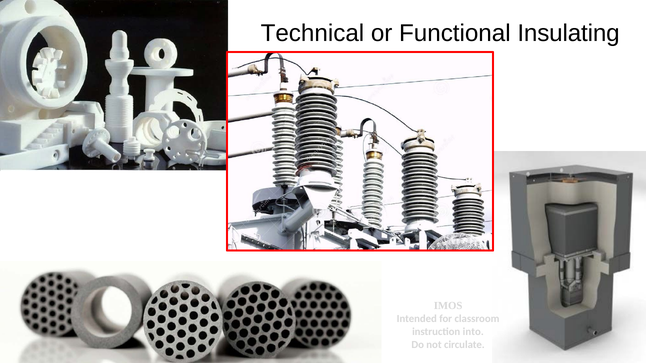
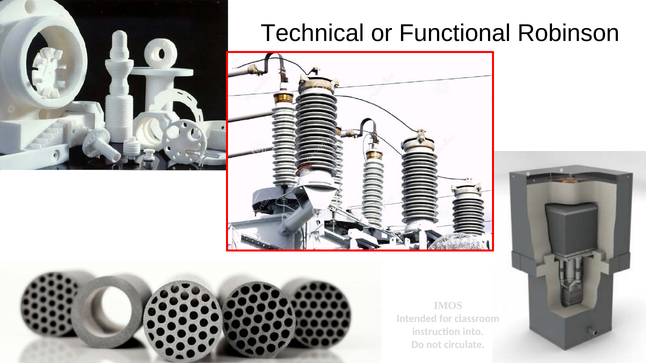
Insulating: Insulating -> Robinson (568, 33)
